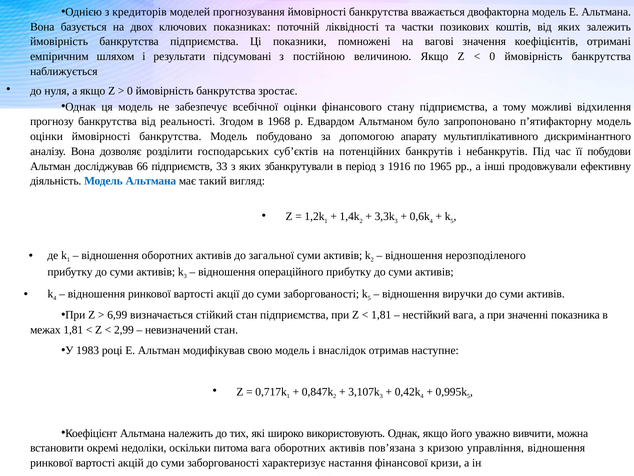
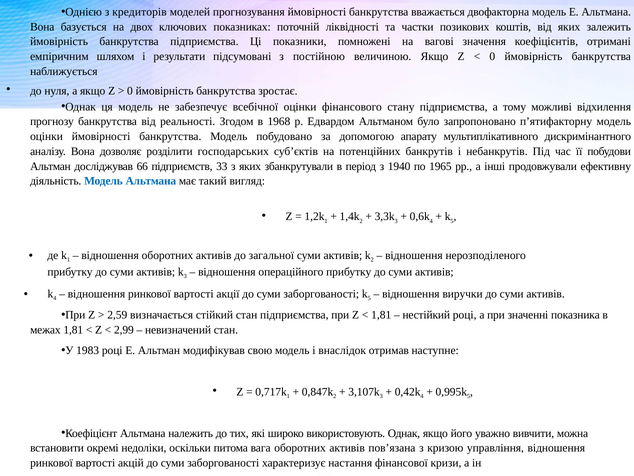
1916: 1916 -> 1940 (399, 166)
6,99: 6,99 -> 2,59 (117, 315)
нестійкий вага: вага -> році (465, 315)
